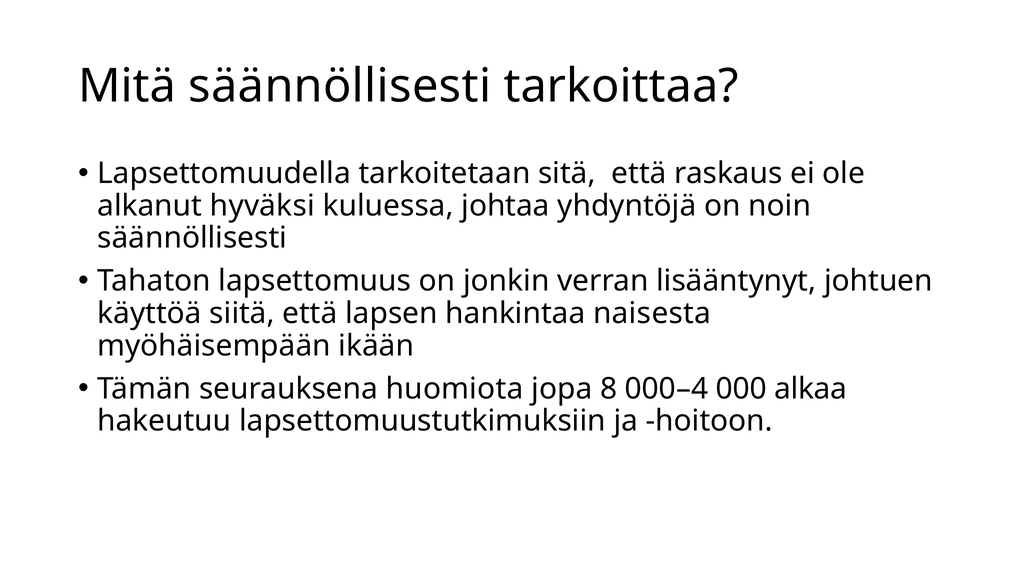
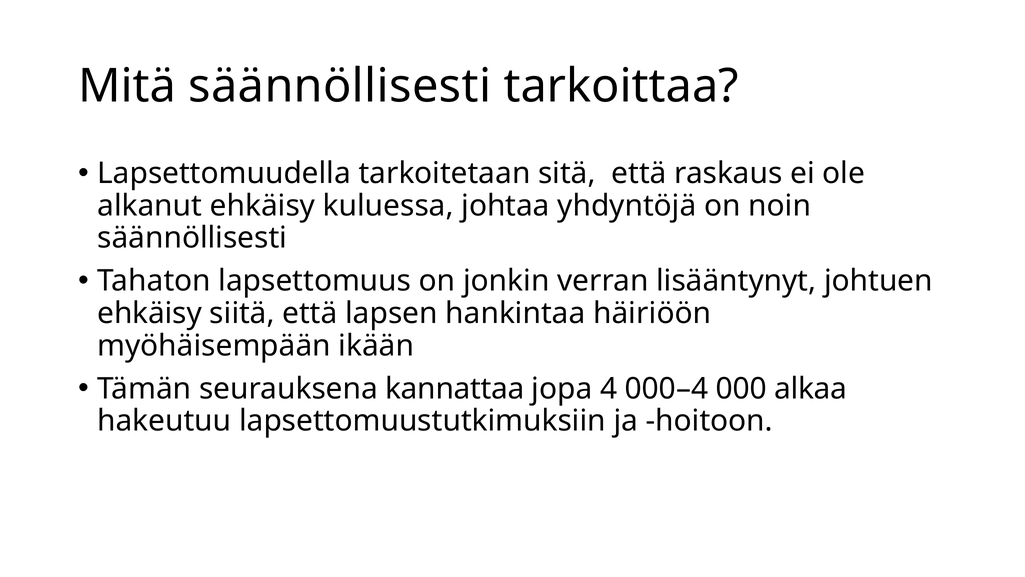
alkanut hyväksi: hyväksi -> ehkäisy (263, 206)
käyttöä: käyttöä -> ehkäisy (150, 313)
naisesta: naisesta -> häiriöön (652, 313)
huomiota: huomiota -> kannattaa (455, 388)
8: 8 -> 4 (609, 388)
